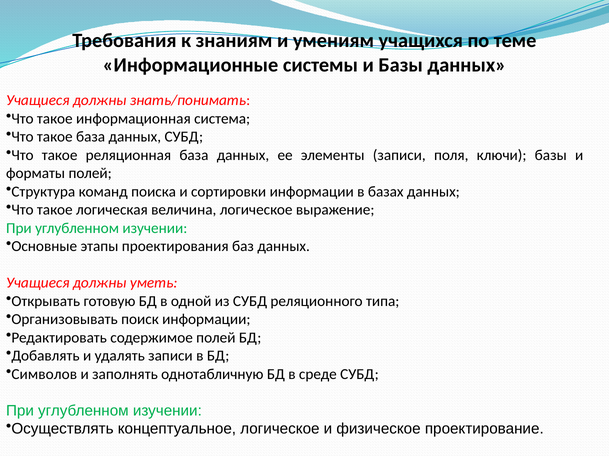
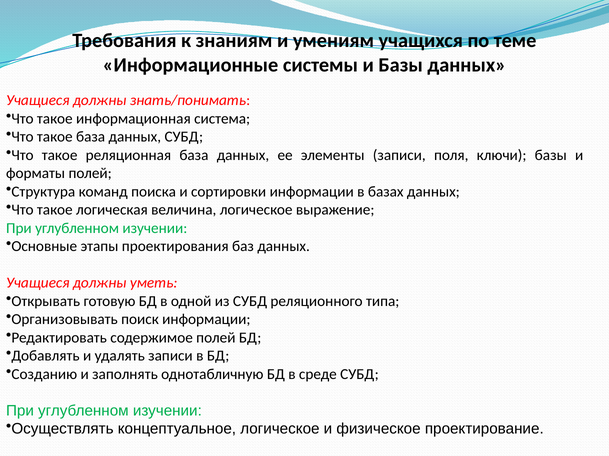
Символов: Символов -> Созданию (44, 375)
